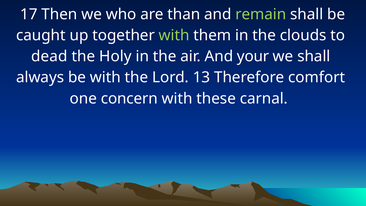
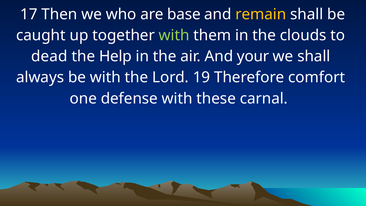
than: than -> base (184, 14)
remain colour: light green -> yellow (261, 14)
Holy: Holy -> Help (115, 56)
13: 13 -> 19 (201, 77)
concern: concern -> defense (129, 98)
